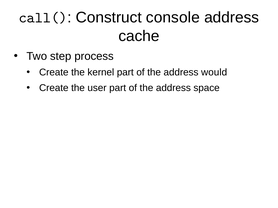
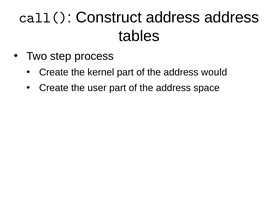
Construct console: console -> address (173, 18)
cache: cache -> tables (139, 36)
